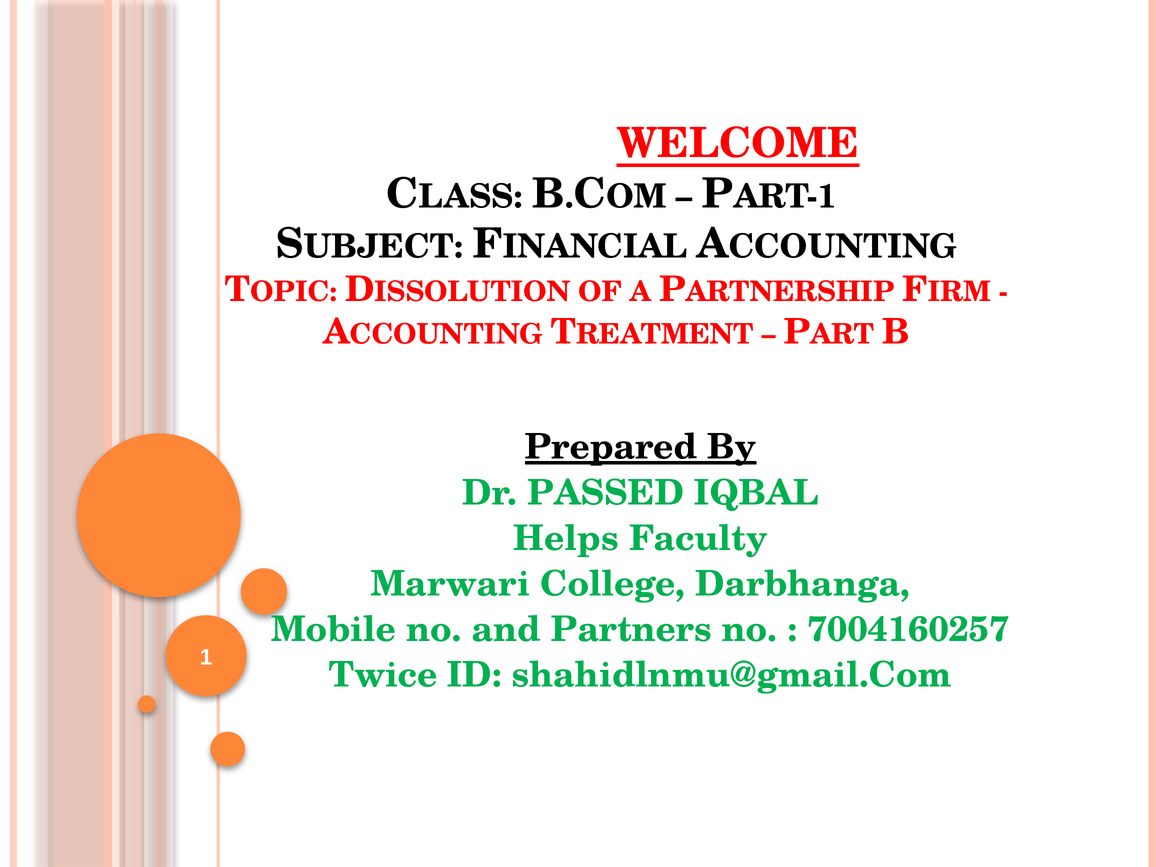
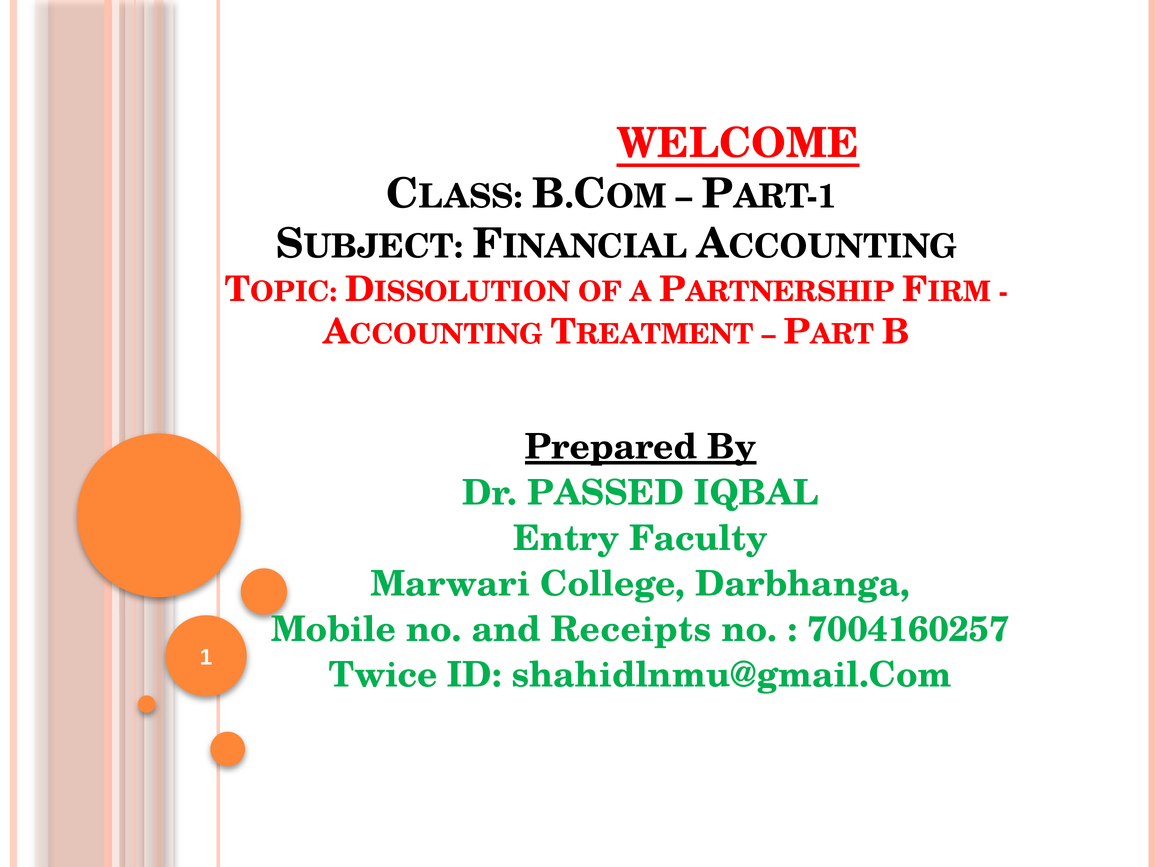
Helps: Helps -> Entry (566, 538)
Partners: Partners -> Receipts (631, 630)
